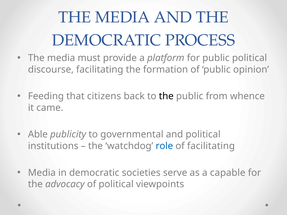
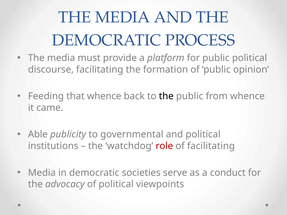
that citizens: citizens -> whence (104, 96)
role colour: blue -> red (164, 146)
capable: capable -> conduct (228, 173)
